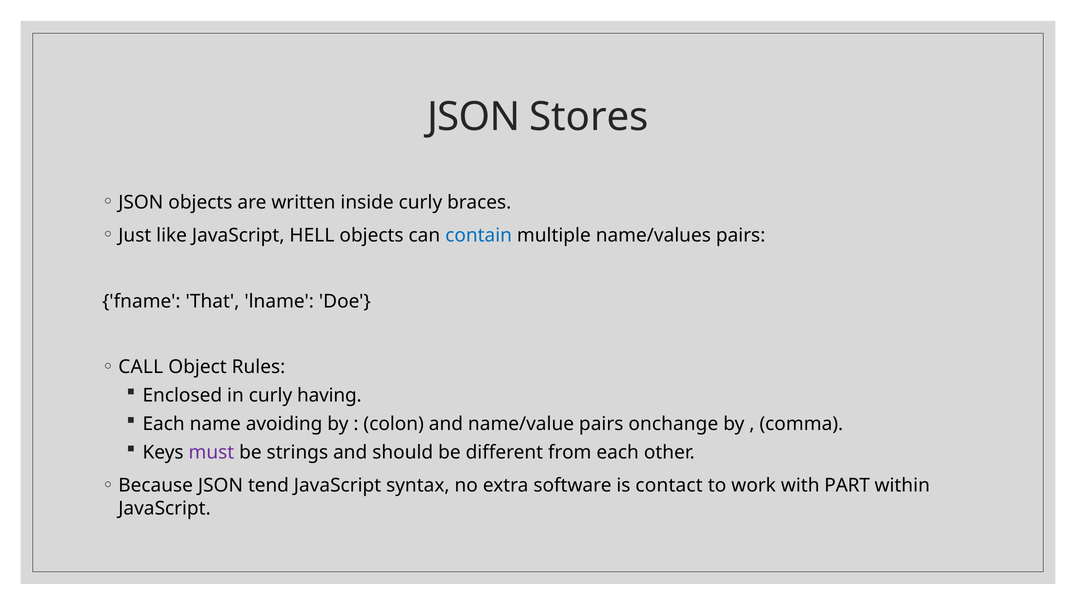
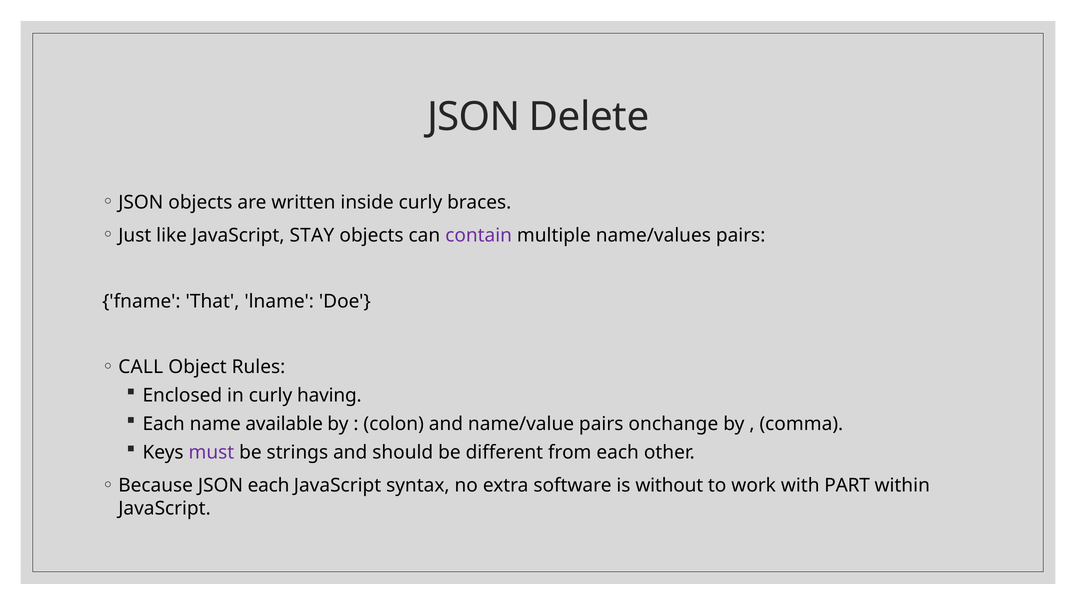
Stores: Stores -> Delete (589, 117)
HELL: HELL -> STAY (312, 235)
contain colour: blue -> purple (479, 235)
avoiding: avoiding -> available (284, 424)
JSON tend: tend -> each (269, 486)
contact: contact -> without (669, 486)
